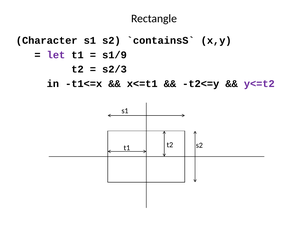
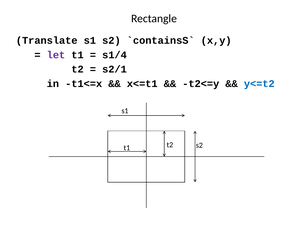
Character: Character -> Translate (47, 41)
s1/9: s1/9 -> s1/4 (114, 55)
s2/3: s2/3 -> s2/1 (114, 69)
y<=t2 colour: purple -> blue (259, 84)
